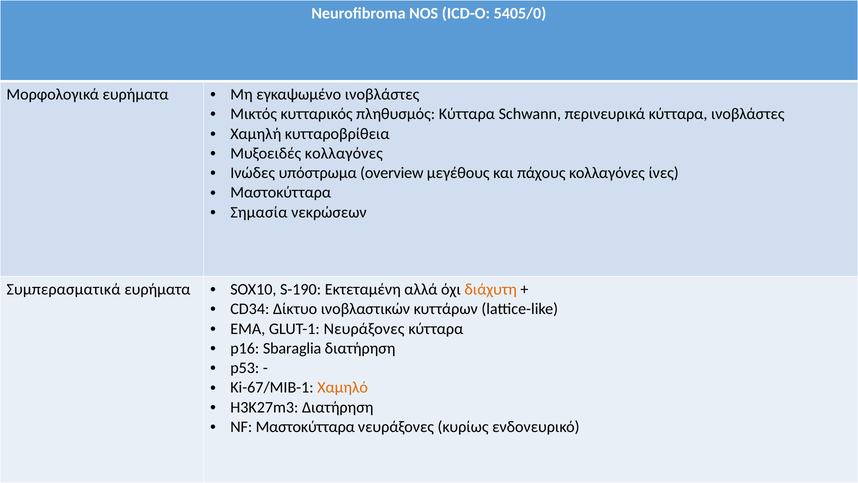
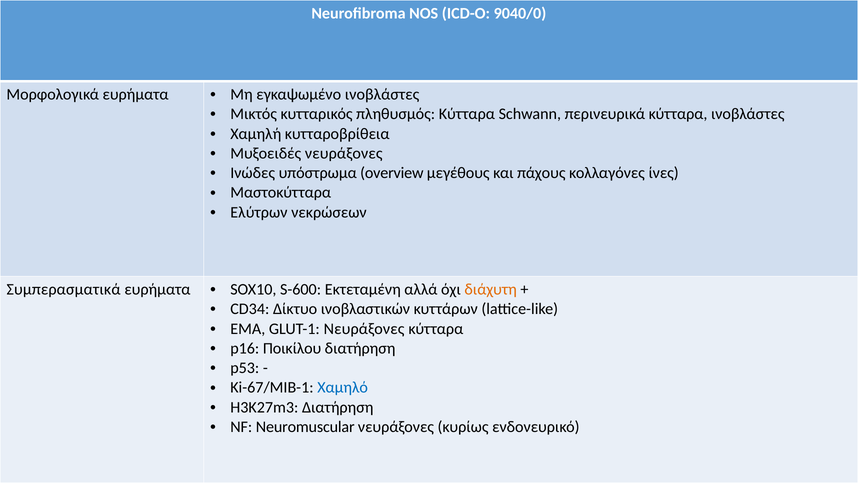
5405/0: 5405/0 -> 9040/0 (520, 13)
Μυξοειδές κολλαγόνες: κολλαγόνες -> νευράξονες (344, 153)
Σημασία: Σημασία -> Ελύτρων (259, 212)
S-190: S-190 -> S-600 (301, 289)
Sbaraglia: Sbaraglia -> Ποικίλου (292, 348)
Χαμηλό colour: orange -> blue (343, 387)
NF Μαστοκύτταρα: Μαστοκύτταρα -> Neuromuscular (305, 427)
